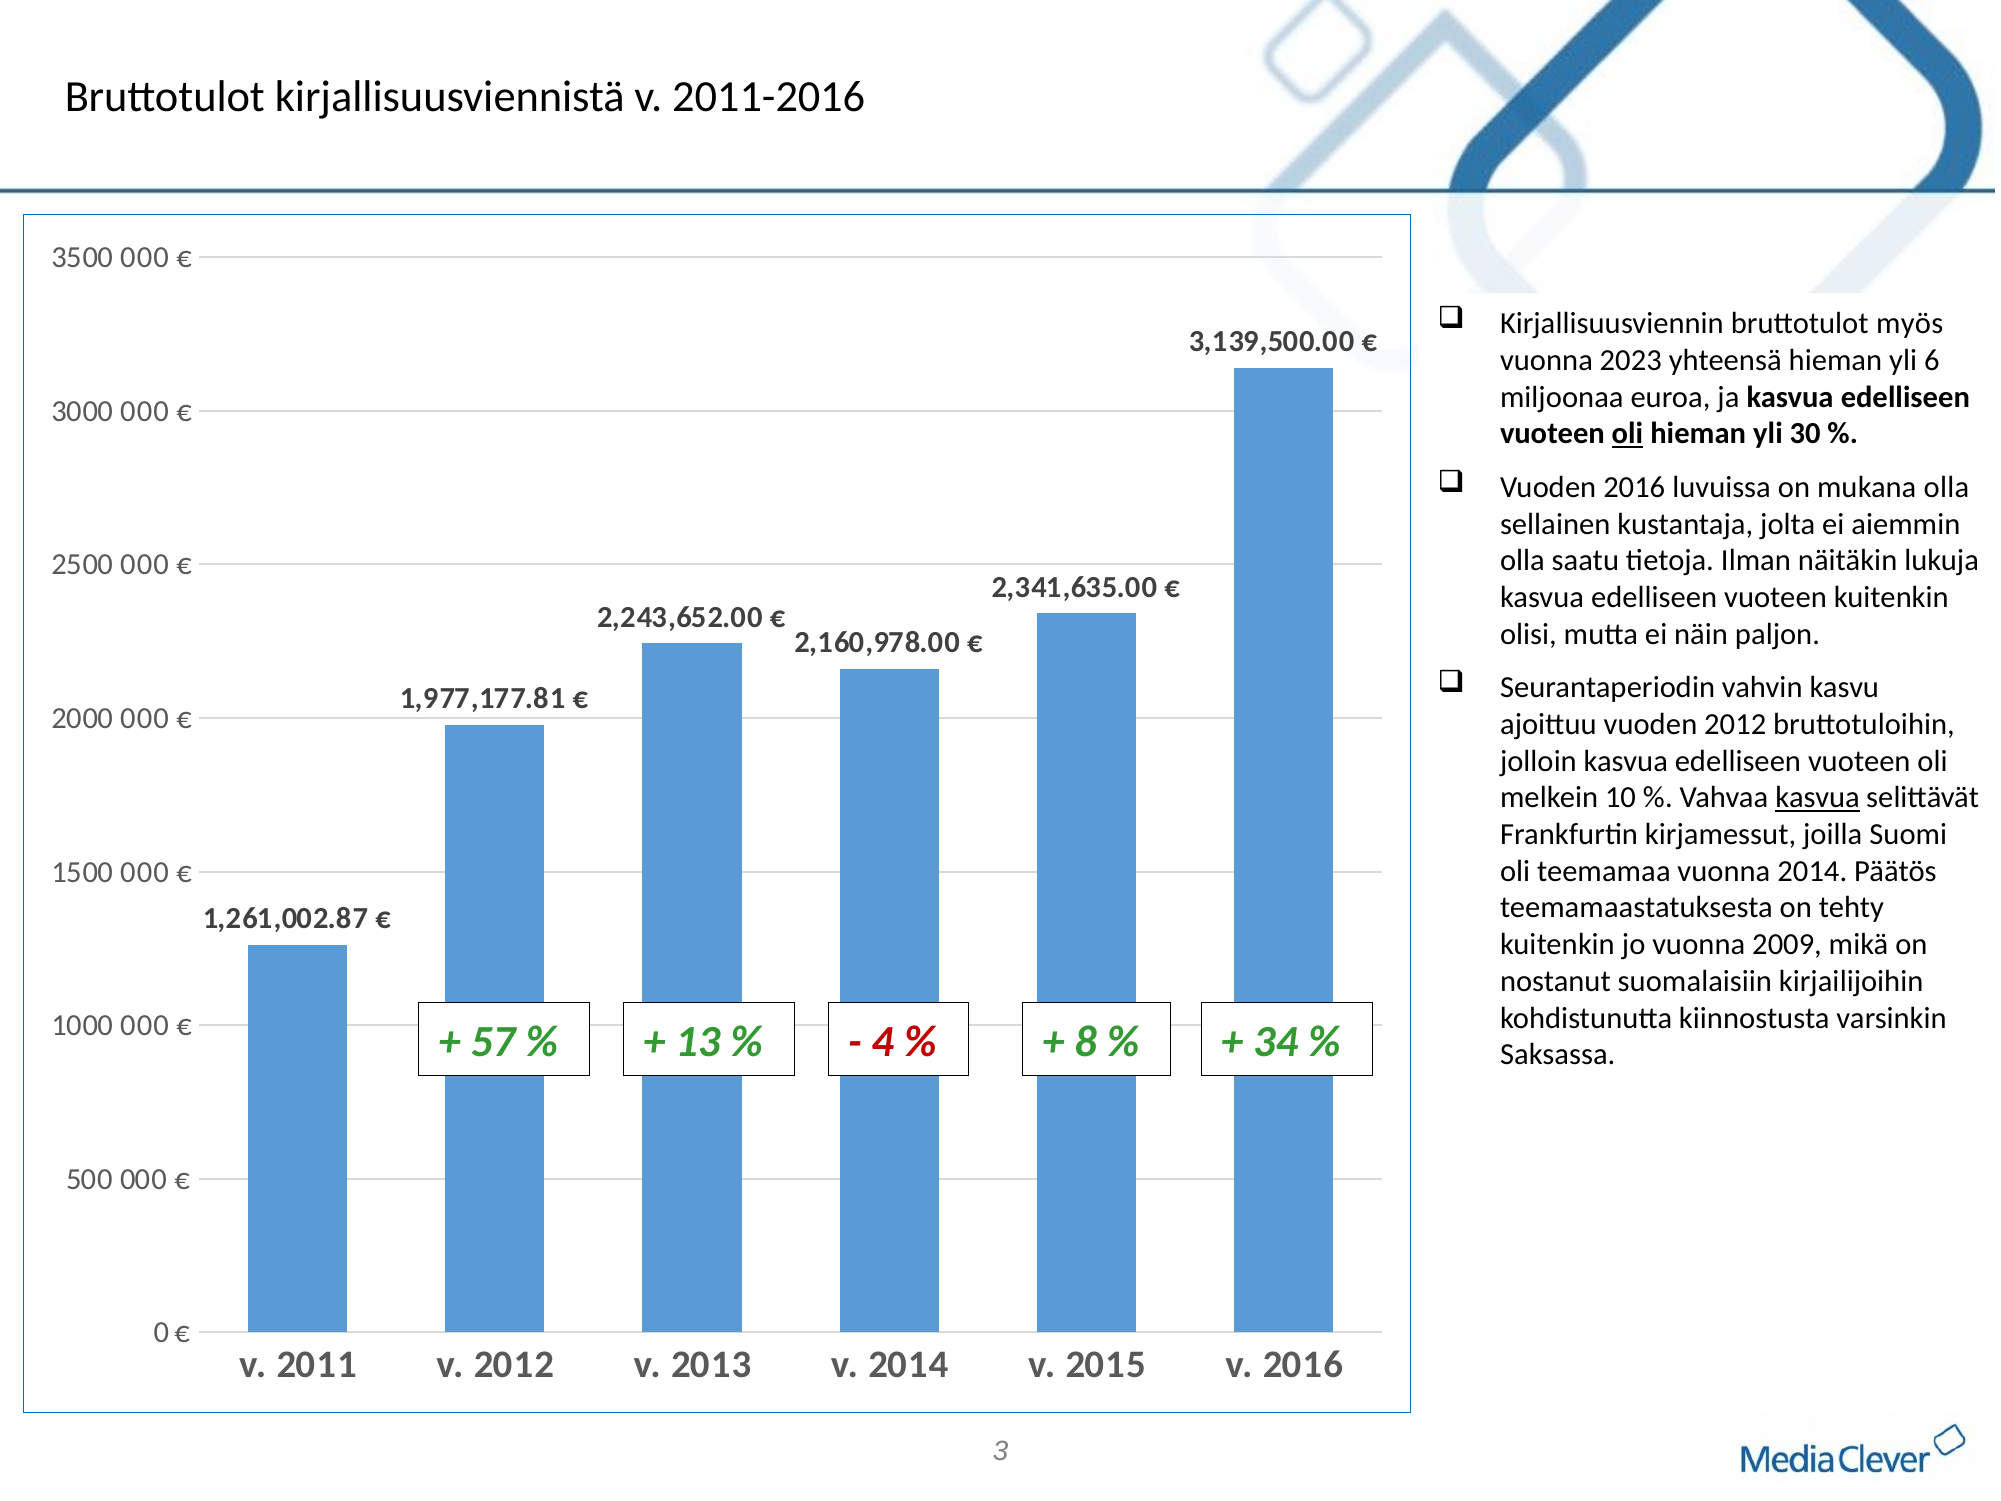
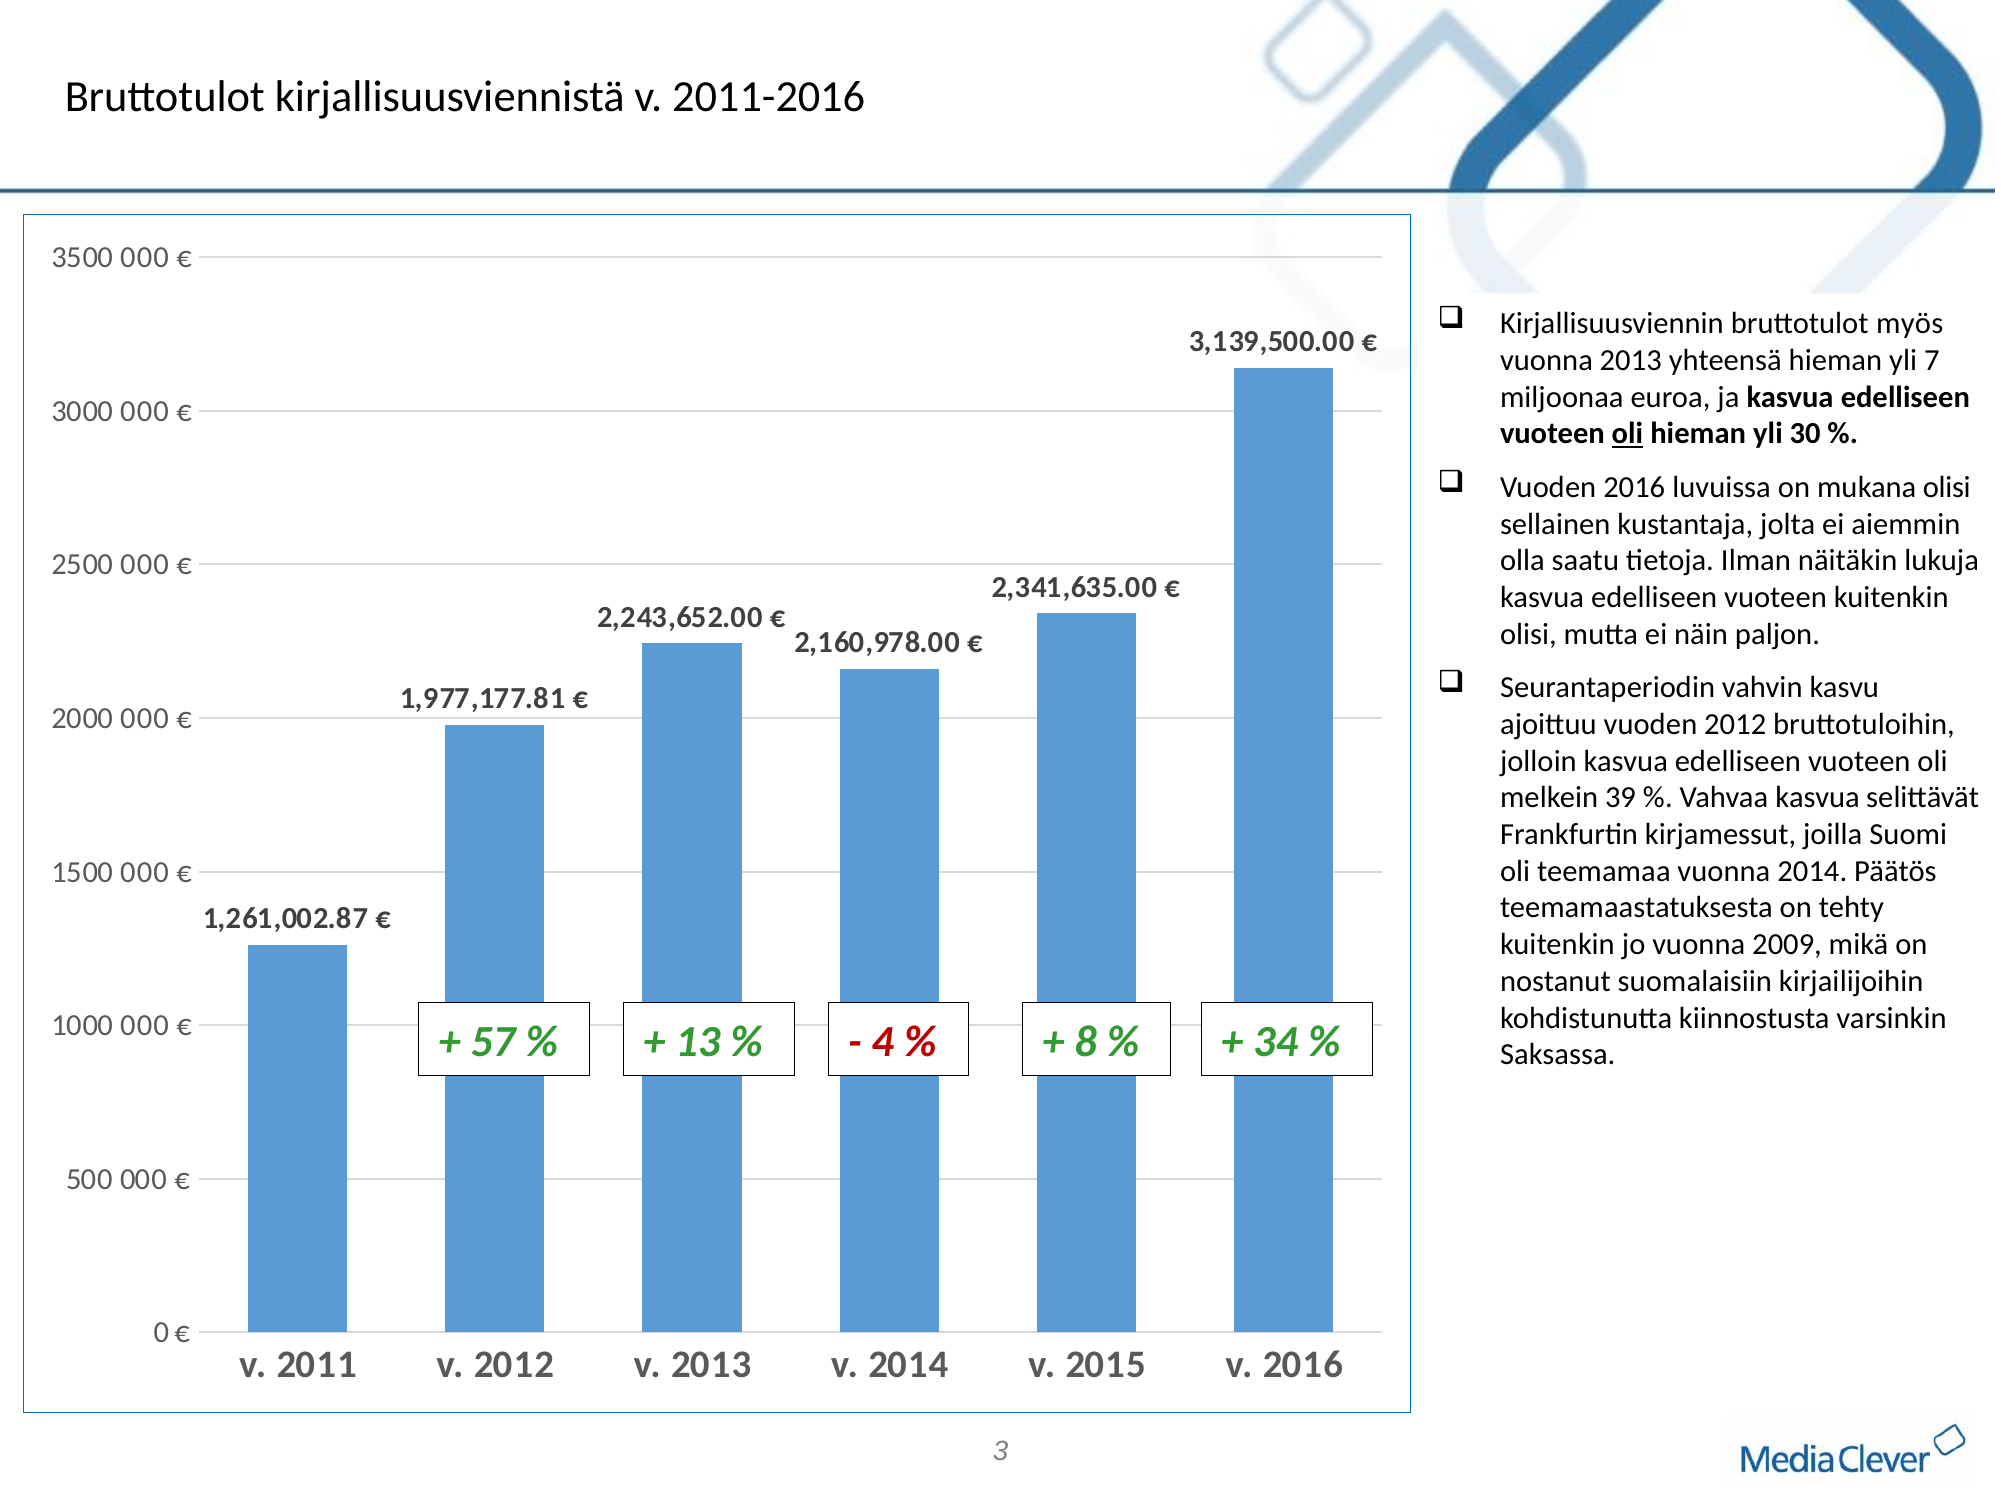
vuonna 2023: 2023 -> 2013 (1631, 360)
6: 6 -> 7 (1932, 360)
mukana olla: olla -> olisi (1947, 487)
10: 10 -> 39 (1621, 798)
kasvua underline: present -> none (1817, 798)
